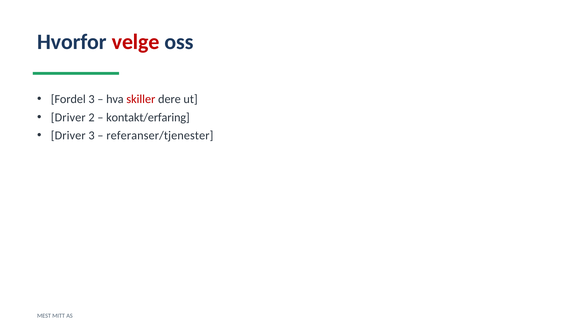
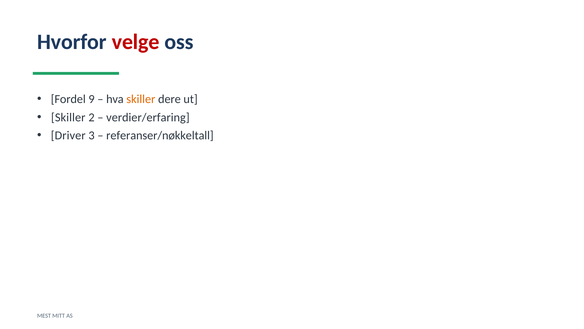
Fordel 3: 3 -> 9 (92, 99)
skiller colour: red -> orange (141, 99)
Driver: Driver -> Skiller (68, 117)
kontakt/erfaring: kontakt/erfaring -> verdier/erfaring (148, 117)
referanser/tjenester: referanser/tjenester -> referanser/nøkkeltall (160, 135)
